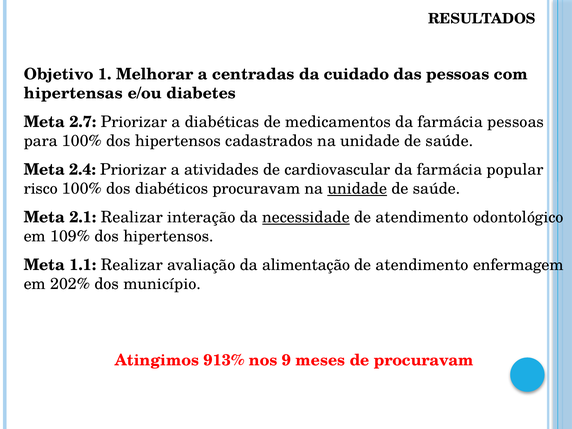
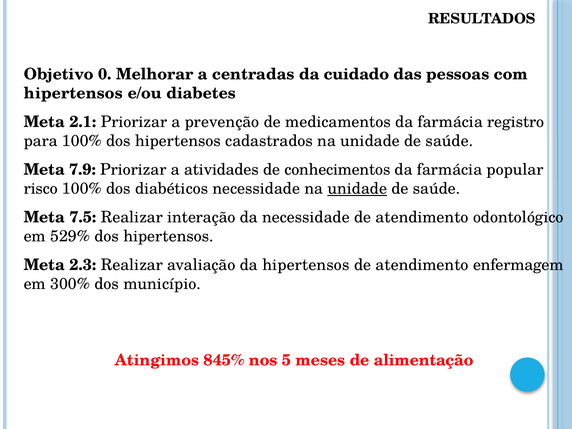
1: 1 -> 0 (105, 74)
hipertensas: hipertensas -> hipertensos (73, 93)
2.7: 2.7 -> 2.1 (83, 122)
diabéticas: diabéticas -> prevenção (222, 122)
farmácia pessoas: pessoas -> registro (516, 122)
2.4: 2.4 -> 7.9 (83, 170)
cardiovascular: cardiovascular -> conhecimentos (337, 170)
diabéticos procuravam: procuravam -> necessidade (256, 189)
2.1: 2.1 -> 7.5 (83, 217)
necessidade underline: present -> none (306, 217)
109%: 109% -> 529% (70, 236)
1.1: 1.1 -> 2.3 (83, 265)
da alimentação: alimentação -> hipertensos (306, 265)
202%: 202% -> 300% (70, 284)
913%: 913% -> 845% (224, 360)
9: 9 -> 5 (286, 360)
de procuravam: procuravam -> alimentação (424, 360)
